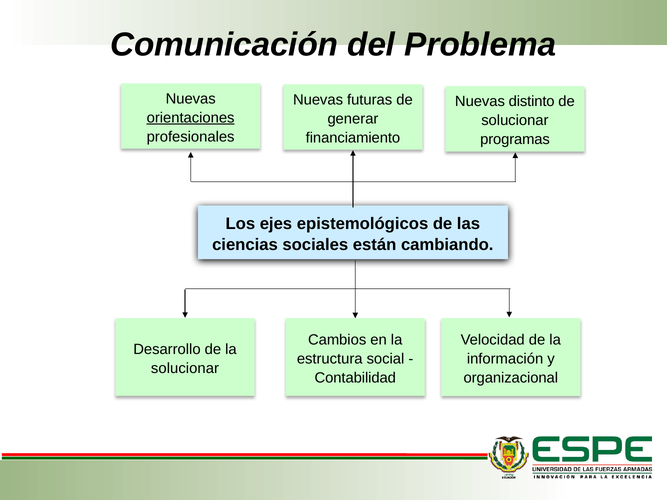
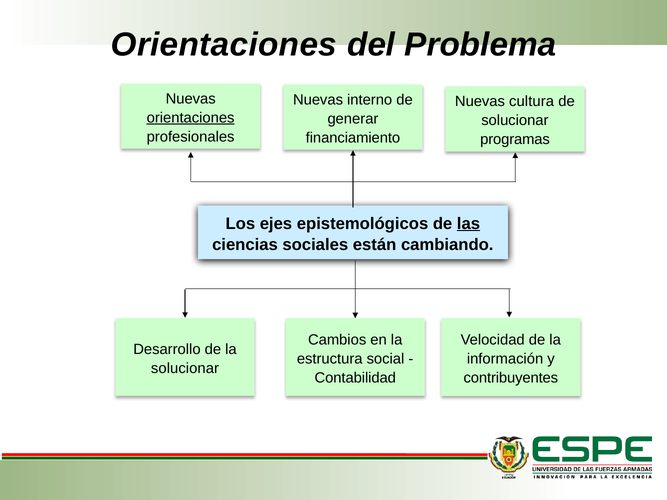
Comunicación: Comunicación -> Orientaciones (224, 45)
futuras: futuras -> interno (370, 100)
distinto: distinto -> cultura (532, 102)
las underline: none -> present (468, 224)
organizacional: organizacional -> contribuyentes (511, 378)
